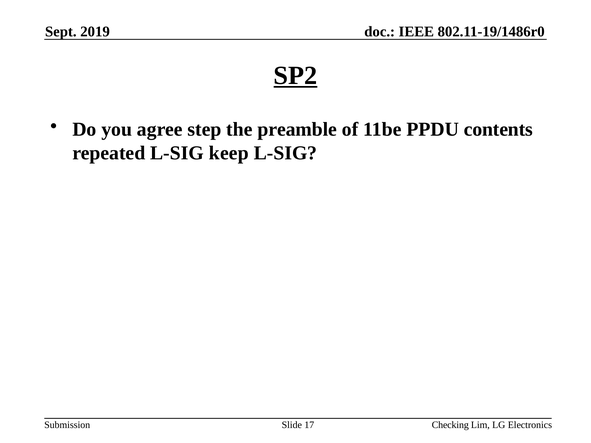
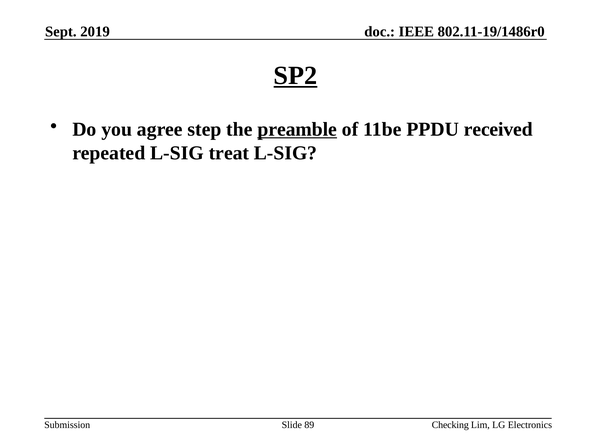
preamble underline: none -> present (297, 129)
contents: contents -> received (498, 129)
keep: keep -> treat (229, 153)
17: 17 -> 89 (309, 425)
